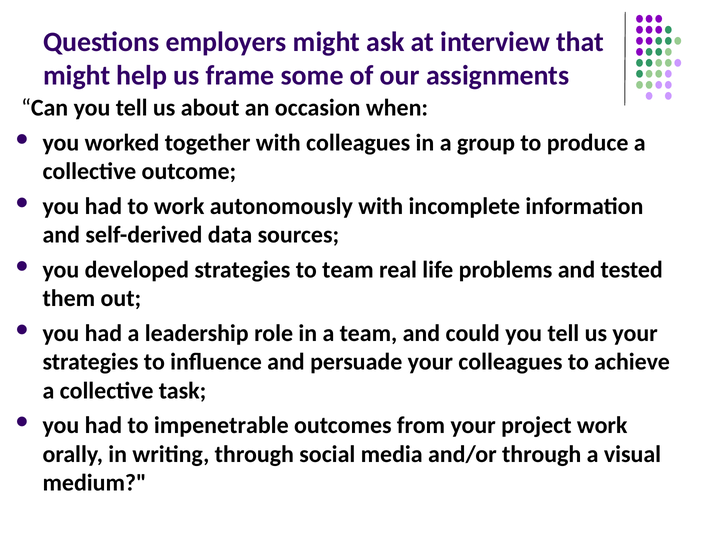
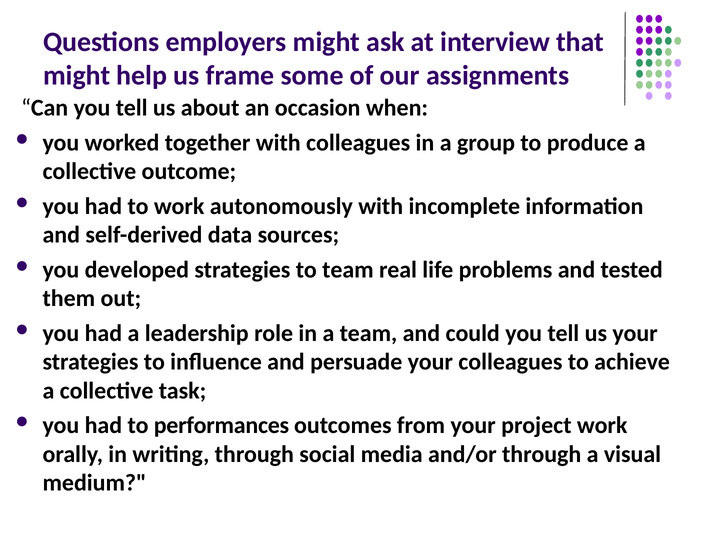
impenetrable: impenetrable -> performances (221, 425)
